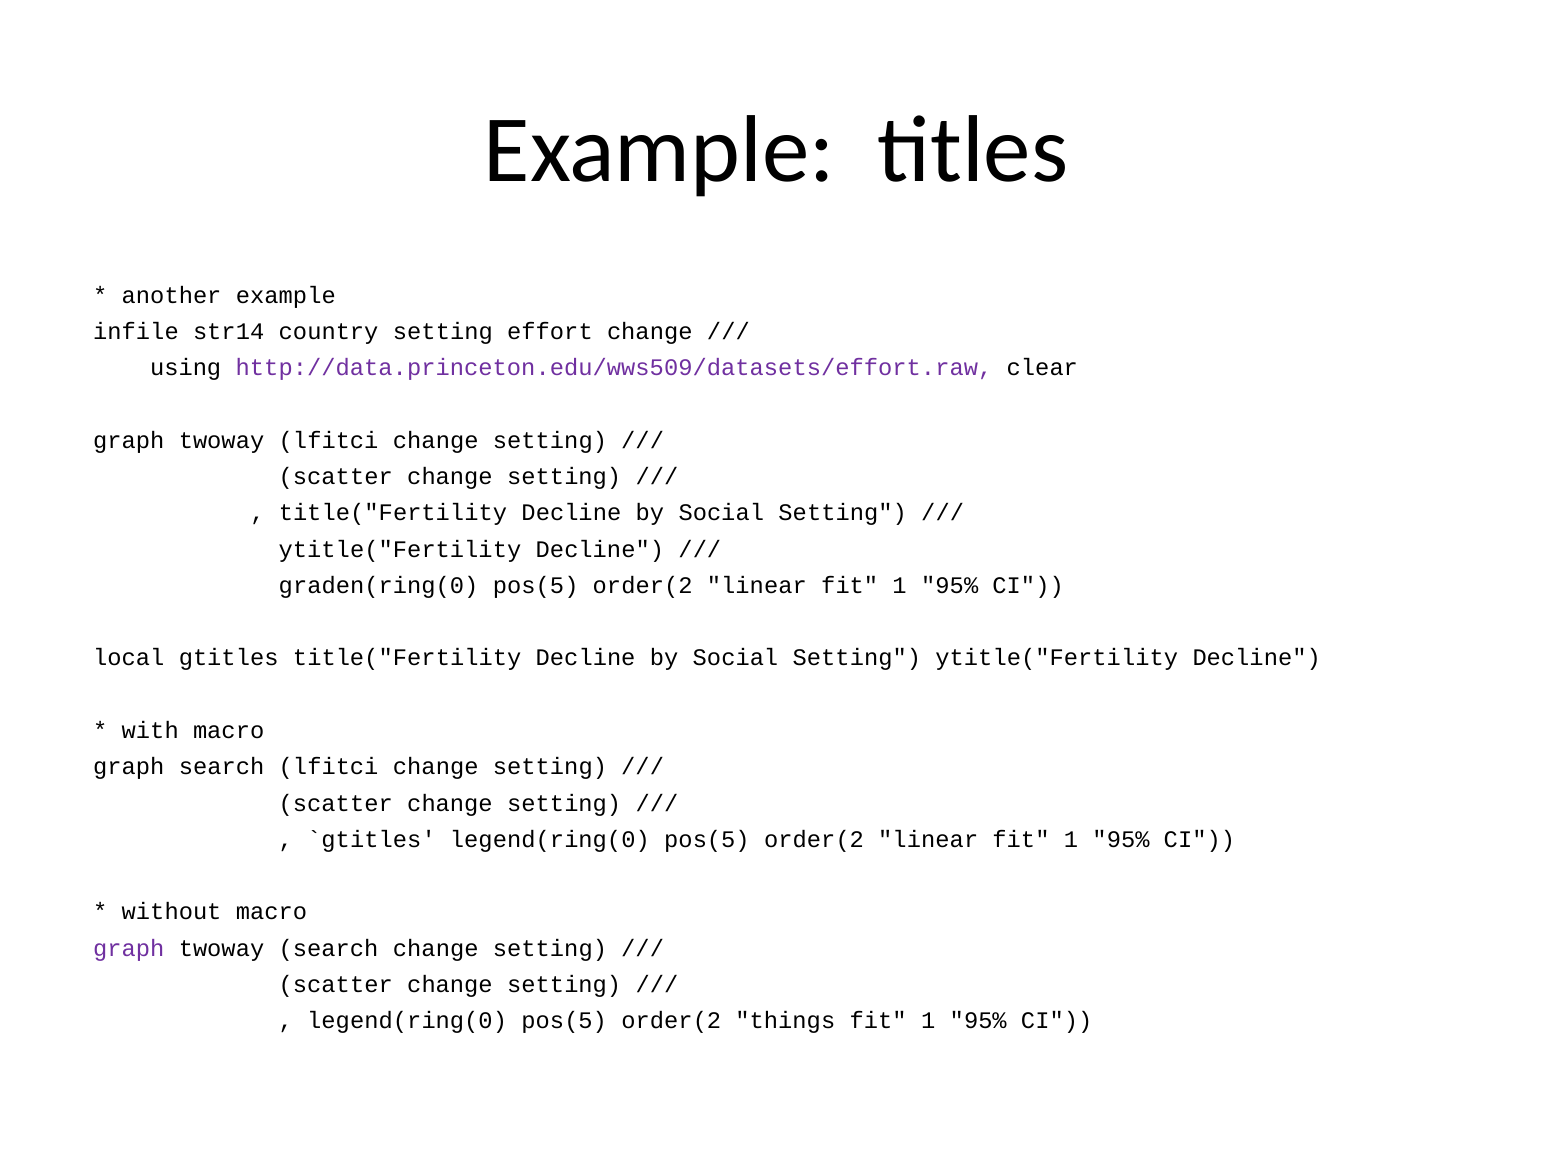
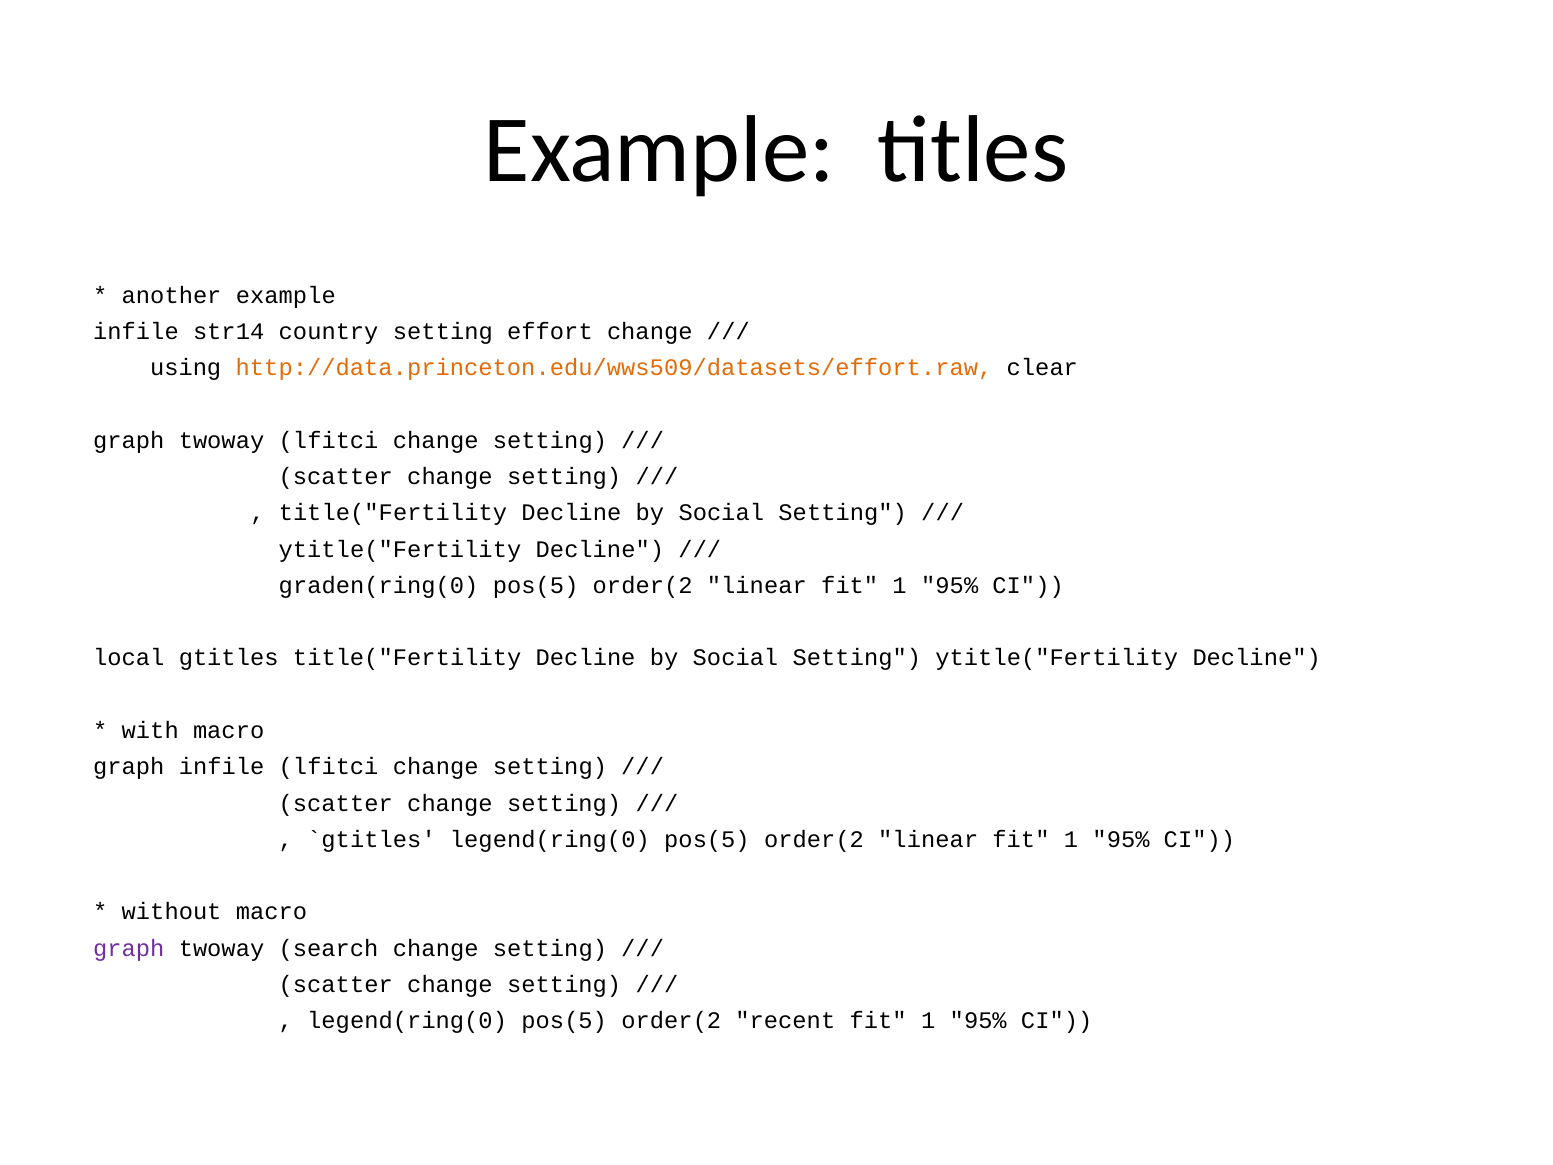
http://data.princeton.edu/wws509/datasets/effort.raw colour: purple -> orange (614, 368)
graph search: search -> infile (222, 767)
things: things -> recent (785, 1021)
